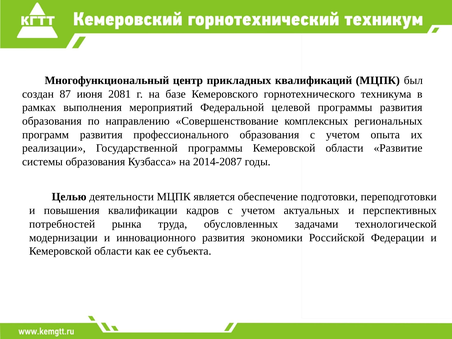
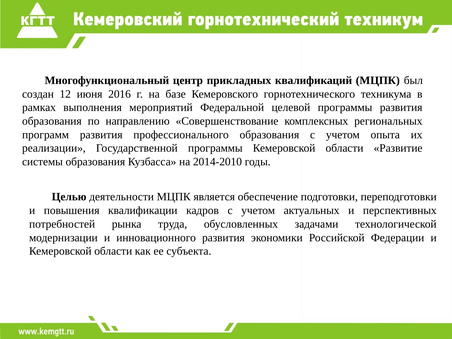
87: 87 -> 12 (65, 94)
2081: 2081 -> 2016 (120, 94)
2014-2087: 2014-2087 -> 2014-2010 (217, 162)
